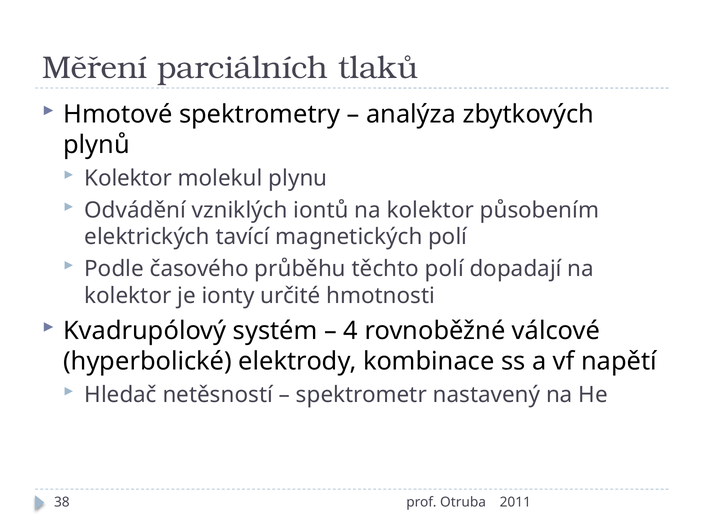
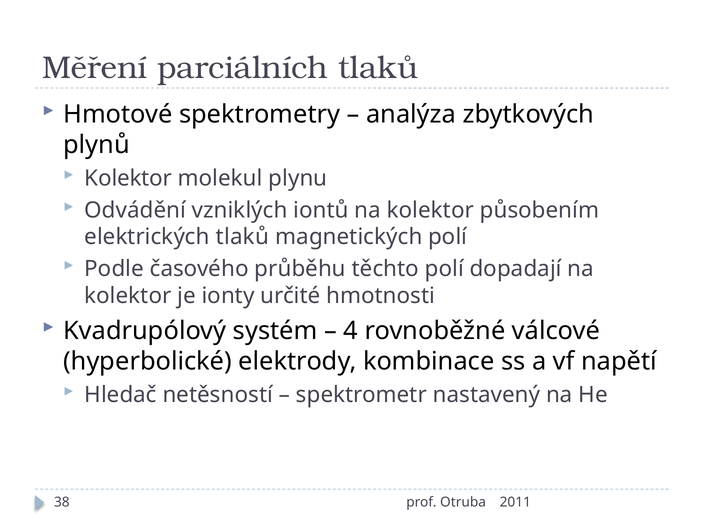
elektrických tavící: tavící -> tlaků (242, 237)
